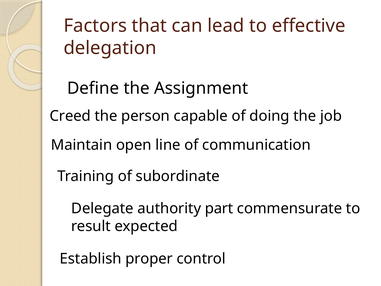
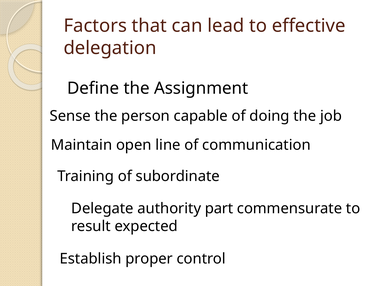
Creed: Creed -> Sense (70, 116)
